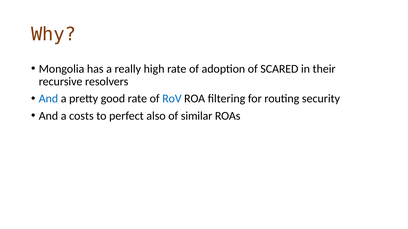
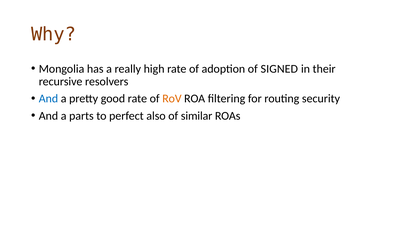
SCARED: SCARED -> SIGNED (279, 69)
RoV colour: blue -> orange (172, 99)
costs: costs -> parts (81, 116)
